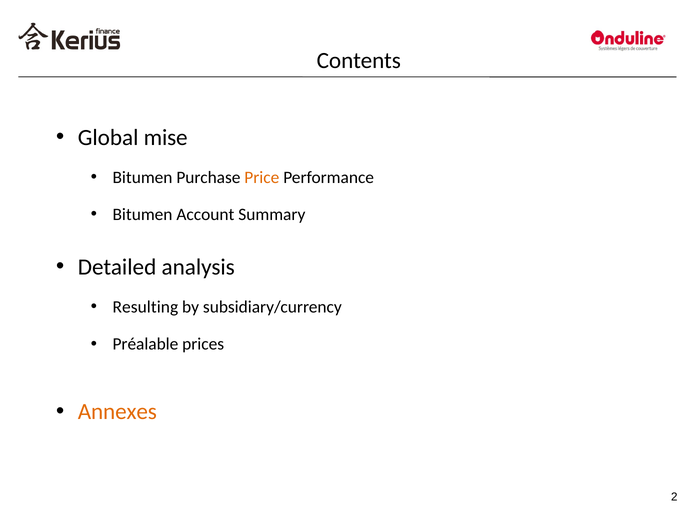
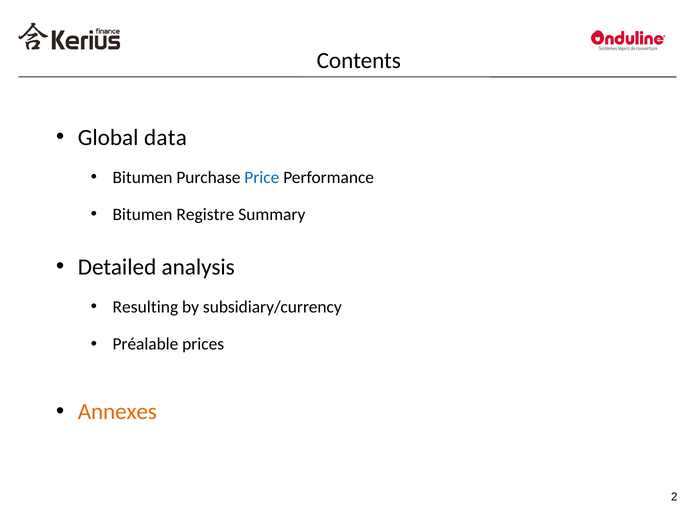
mise: mise -> data (165, 137)
Price colour: orange -> blue (262, 178)
Account: Account -> Registre (205, 215)
